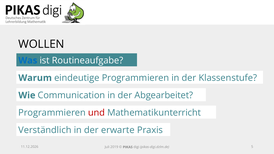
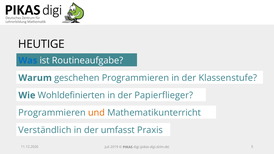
WOLLEN: WOLLEN -> HEUTIGE (41, 44)
eindeutige: eindeutige -> geschehen (77, 78)
Communication: Communication -> Wohldefinierten (71, 95)
Abgearbeitet: Abgearbeitet -> Papierflieger (164, 95)
und colour: red -> orange (96, 113)
erwarte: erwarte -> umfasst (118, 130)
